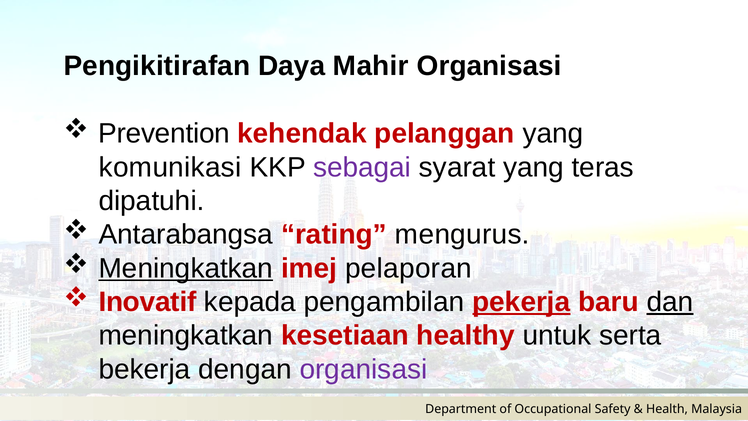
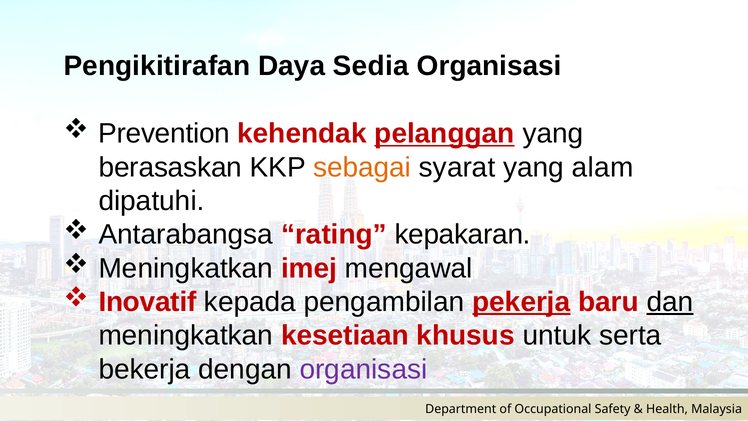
Mahir: Mahir -> Sedia (371, 66)
pelanggan underline: none -> present (444, 133)
komunikasi: komunikasi -> berasaskan (170, 167)
sebagai colour: purple -> orange (362, 167)
teras: teras -> alam (603, 167)
mengurus: mengurus -> kepakaran (463, 234)
Meningkatkan underline: present -> none (186, 268)
pelaporan: pelaporan -> mengawal (409, 268)
healthy: healthy -> khusus (466, 335)
